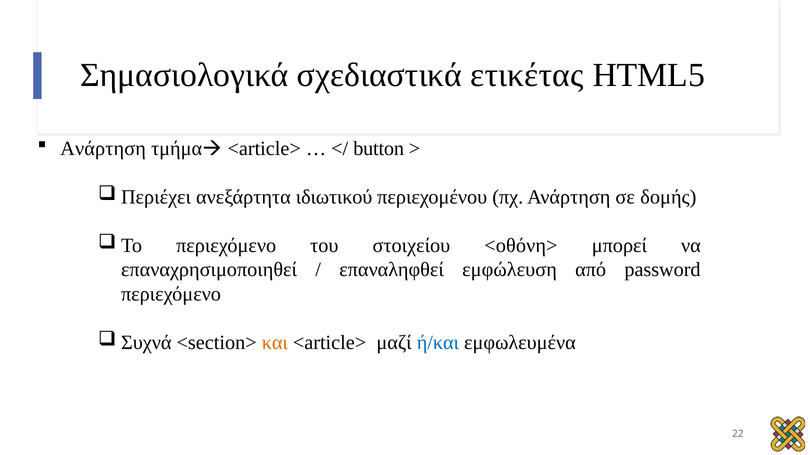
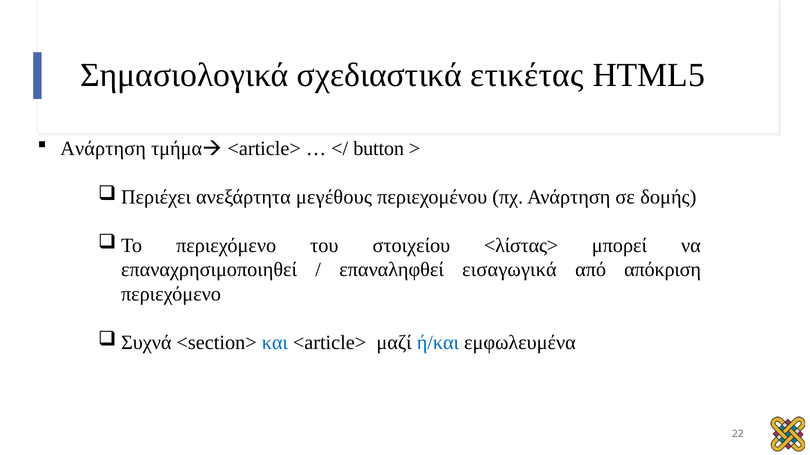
ιδιωτικού: ιδιωτικού -> μεγέθους (334, 197)
<οθόνη>: <οθόνη> -> <λίστας> (521, 246)
εμφώλευση: εμφώλευση -> εισαγωγικά (509, 270)
password: password -> απόκριση (663, 270)
και colour: orange -> blue (275, 343)
